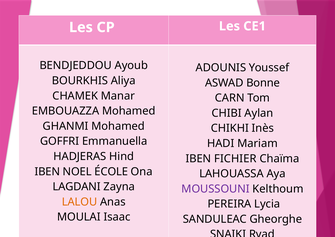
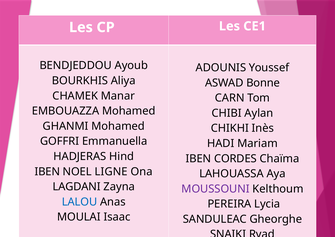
FICHIER: FICHIER -> CORDES (235, 158)
ÉCOLE: ÉCOLE -> LIGNE (111, 171)
LALOU colour: orange -> blue (80, 202)
